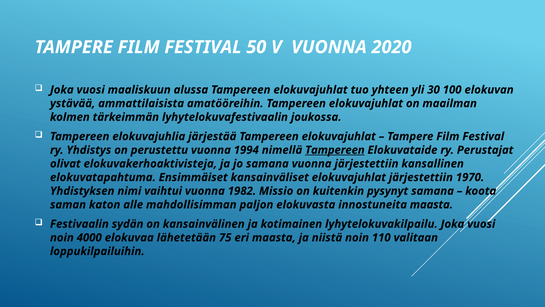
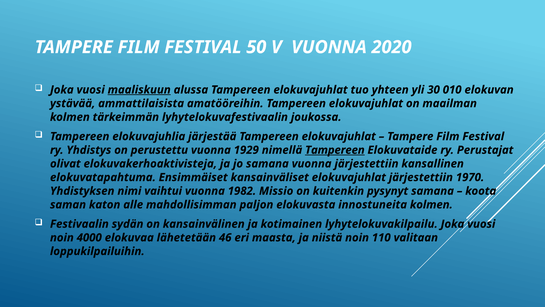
maaliskuun underline: none -> present (139, 90)
100: 100 -> 010 (452, 90)
1994: 1994 -> 1929 (246, 150)
innostuneita maasta: maasta -> kolmen (431, 204)
75: 75 -> 46 (225, 237)
